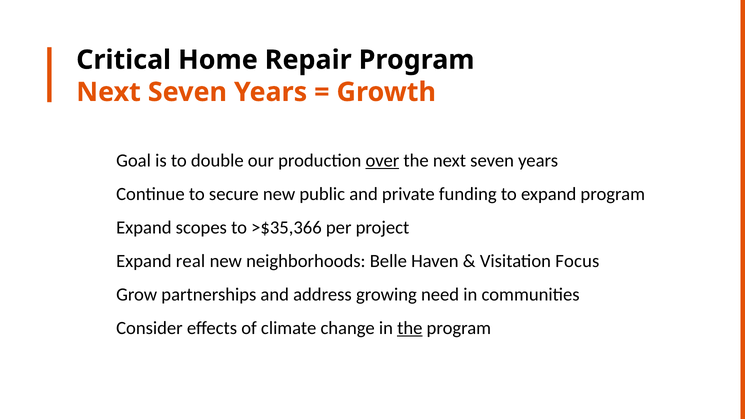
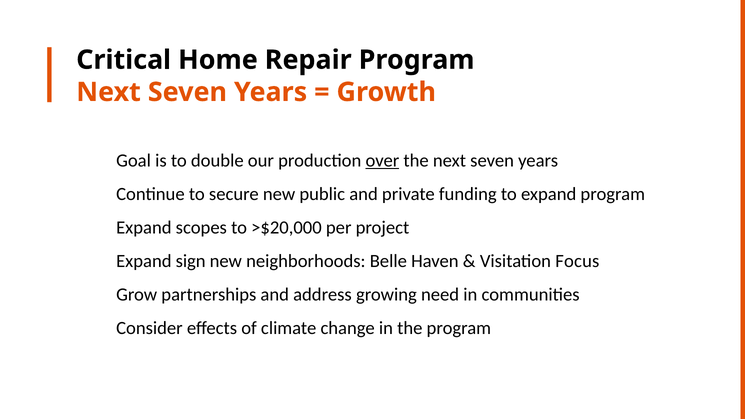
>$35,366: >$35,366 -> >$20,000 (286, 228)
real: real -> sign (191, 261)
the underline: present -> none (410, 328)
